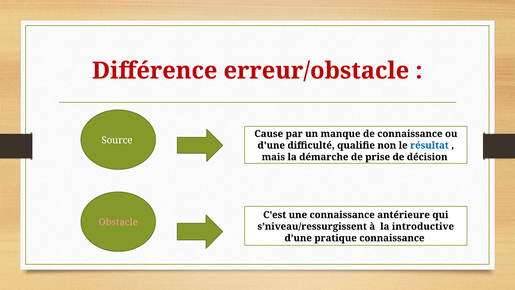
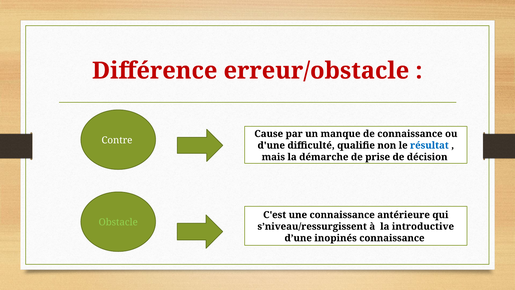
Source: Source -> Contre (117, 140)
Obstacle colour: pink -> light green (118, 222)
pratique: pratique -> inopinés (336, 238)
